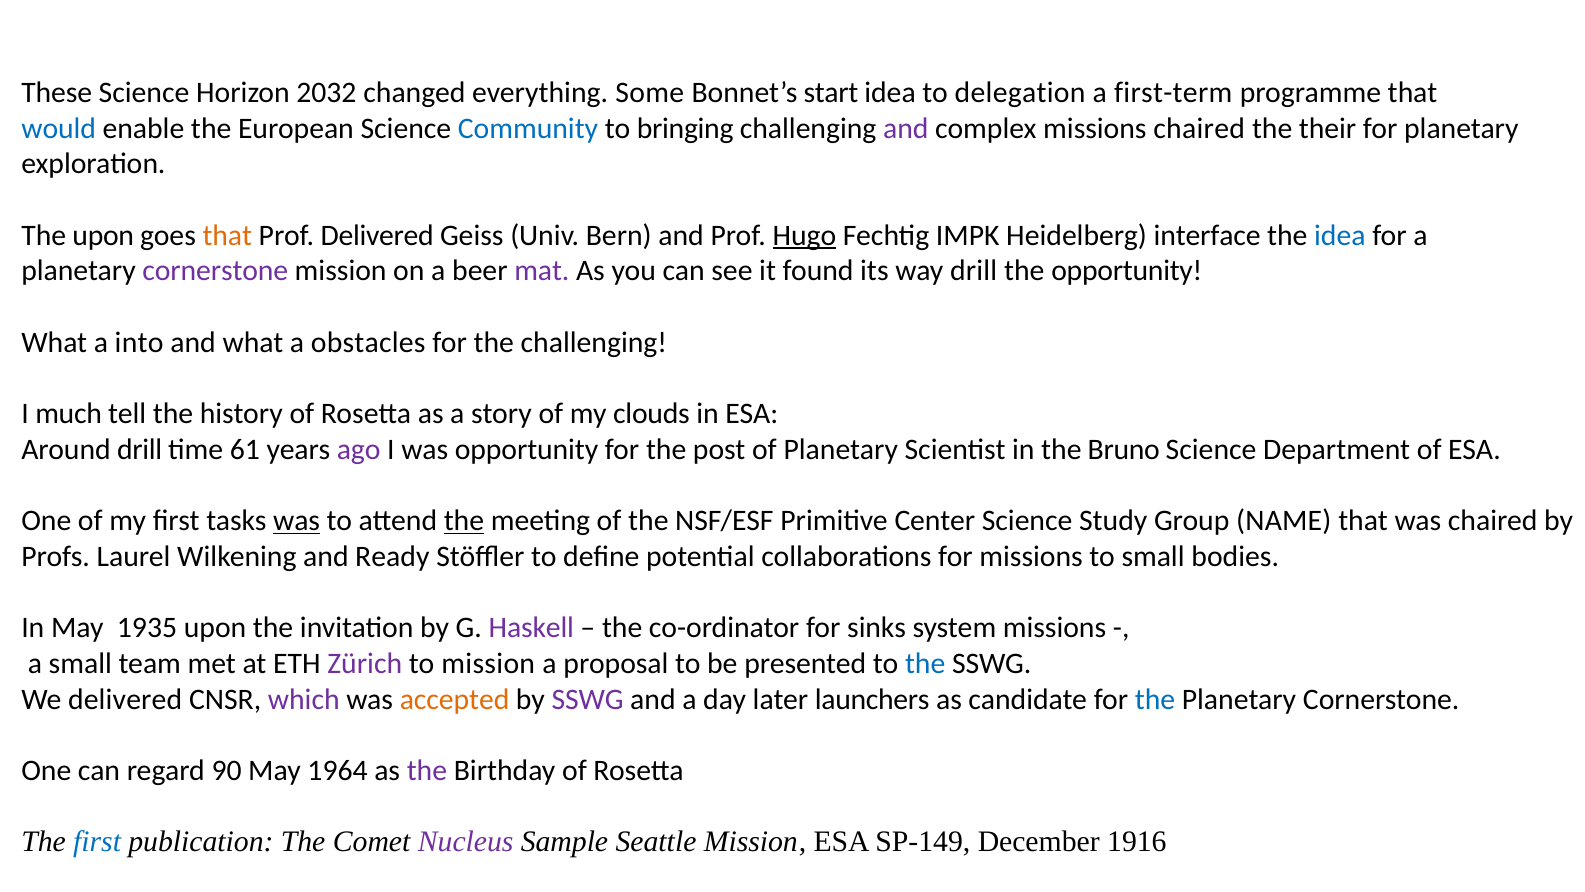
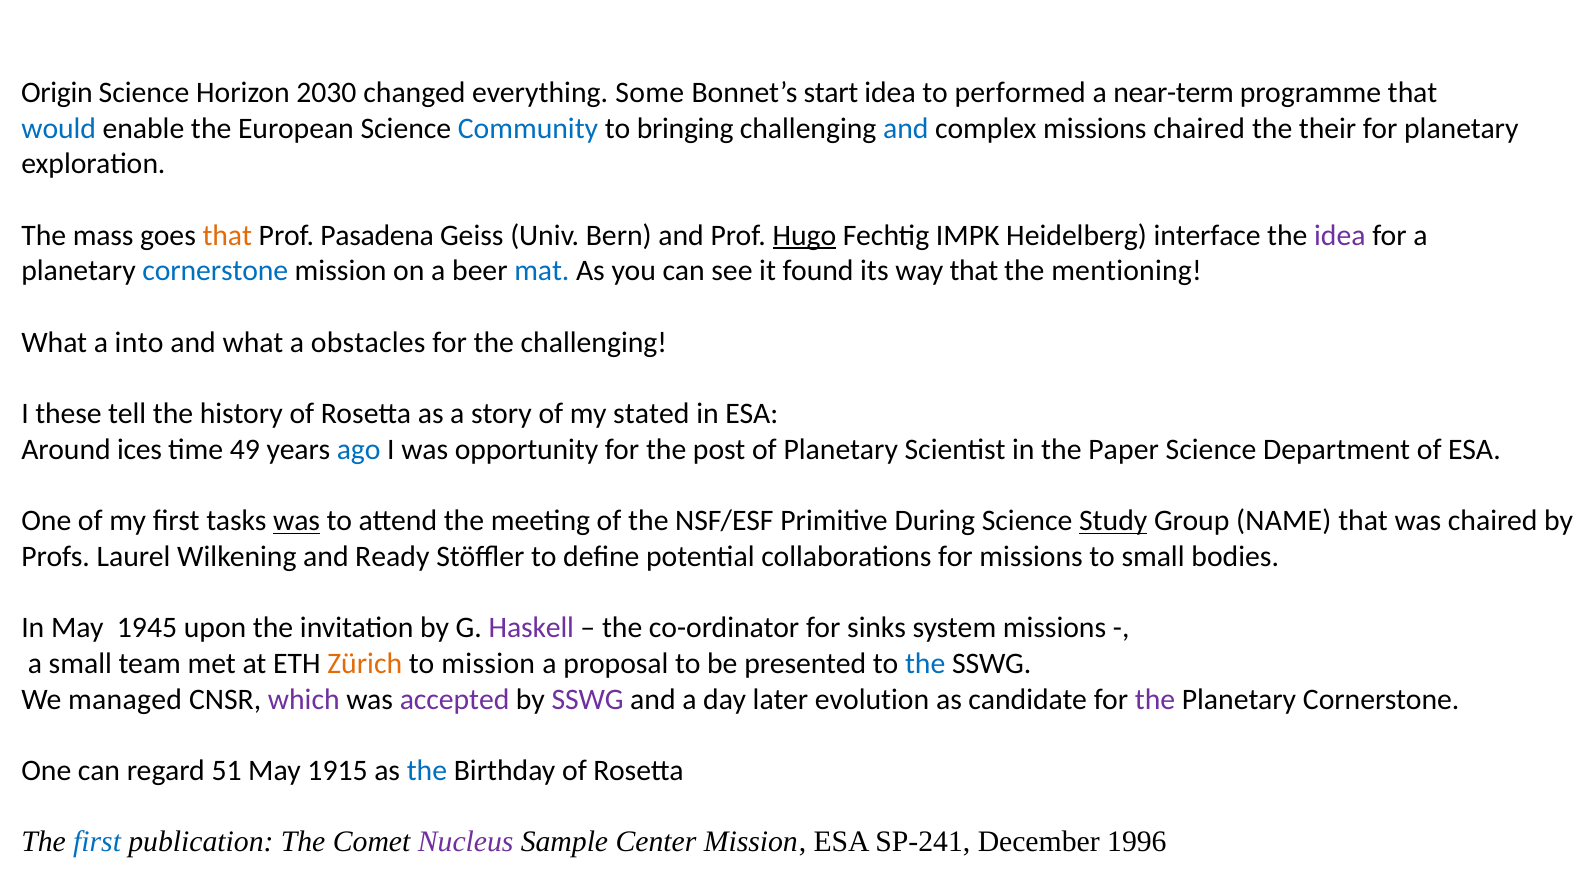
These: These -> Origin (57, 93)
2032: 2032 -> 2030 (326, 93)
delegation: delegation -> performed (1020, 93)
first-term: first-term -> near-term (1174, 93)
and colour: purple -> blue (906, 128)
The upon: upon -> mass (103, 235)
Prof Delivered: Delivered -> Pasadena (377, 235)
idea colour: blue -> purple (1340, 235)
cornerstone colour: purple -> blue (215, 271)
mat colour: purple -> blue (542, 271)
way drill: drill -> that (974, 271)
the opportunity: opportunity -> mentioning (1127, 271)
much: much -> these (68, 414)
clouds: clouds -> stated (651, 414)
Around drill: drill -> ices (140, 449)
61: 61 -> 49 (245, 449)
ago colour: purple -> blue (359, 449)
Bruno: Bruno -> Paper (1124, 449)
the underline: present -> none (464, 521)
Center: Center -> During (935, 521)
Study underline: none -> present (1113, 521)
1935: 1935 -> 1945 (147, 628)
Zürich colour: purple -> orange (365, 663)
We delivered: delivered -> managed (125, 699)
accepted colour: orange -> purple (455, 699)
launchers: launchers -> evolution (872, 699)
the colour: blue -> purple (1155, 699)
90: 90 -> 51 (227, 770)
1964: 1964 -> 1915 (338, 770)
the colour: purple -> blue (427, 770)
Seattle: Seattle -> Center (656, 841)
SP-149: SP-149 -> SP-241 (923, 841)
1916: 1916 -> 1996 (1137, 841)
